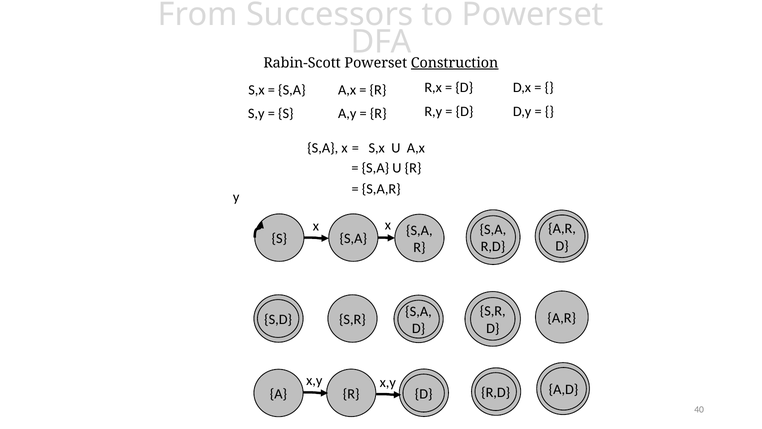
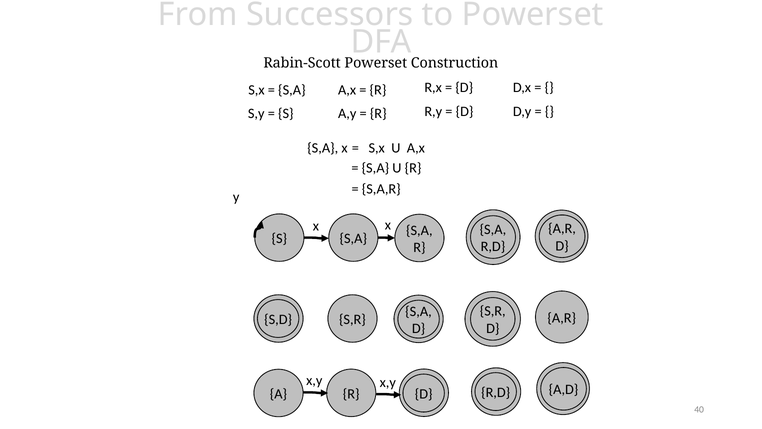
Construction underline: present -> none (455, 63)
